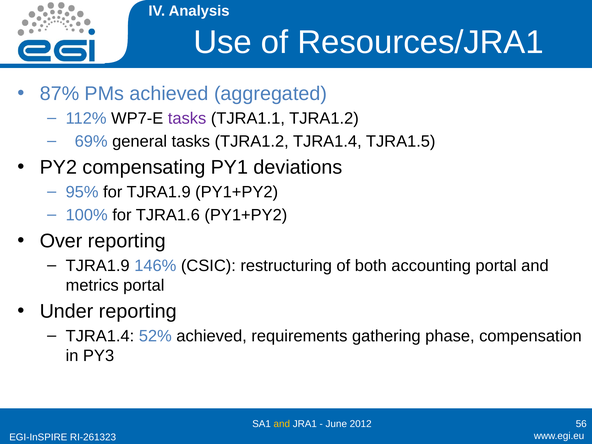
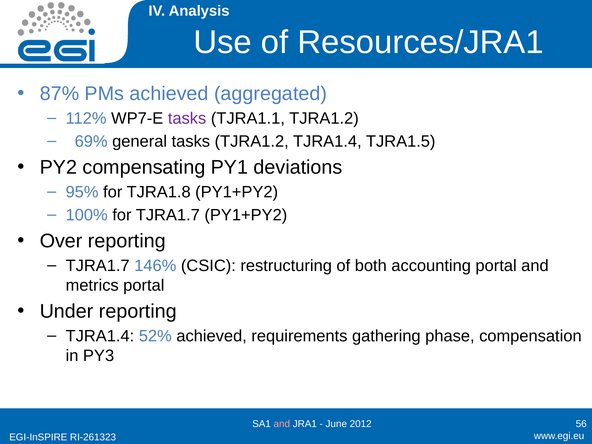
for TJRA1.9: TJRA1.9 -> TJRA1.8 (159, 192)
for TJRA1.6: TJRA1.6 -> TJRA1.7 (168, 215)
TJRA1.9: TJRA1.9 -> TJRA1.7 (98, 266)
and colour: yellow -> pink (282, 424)
